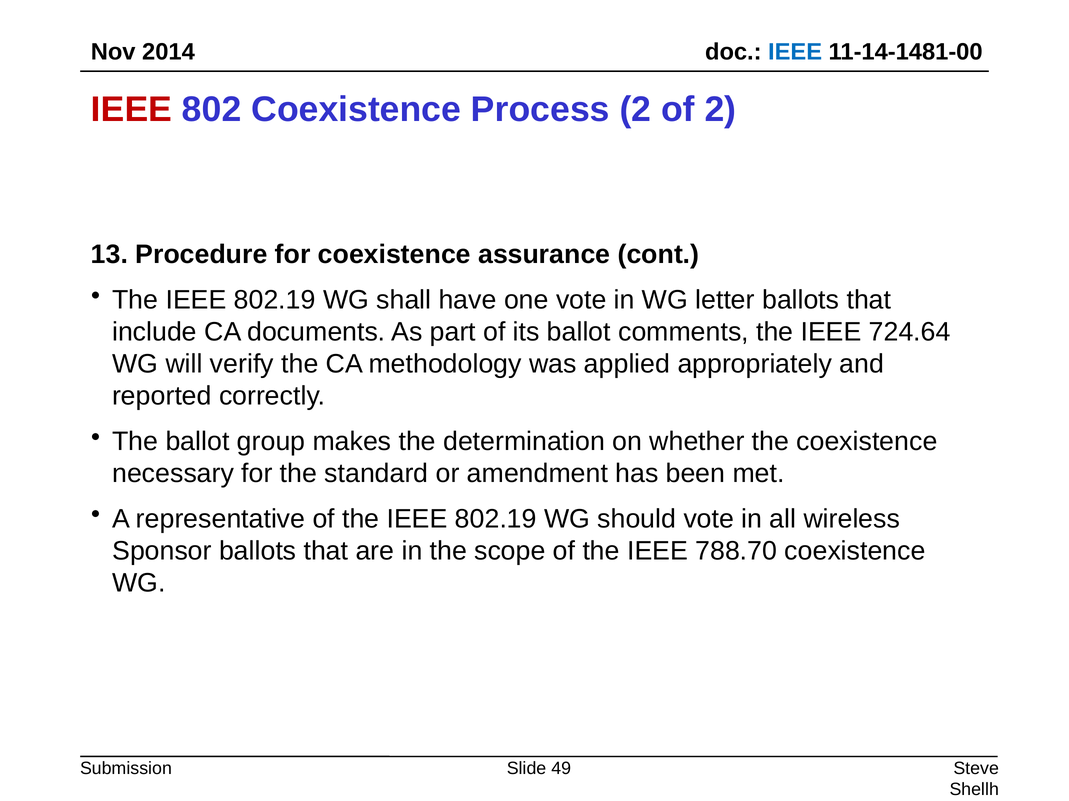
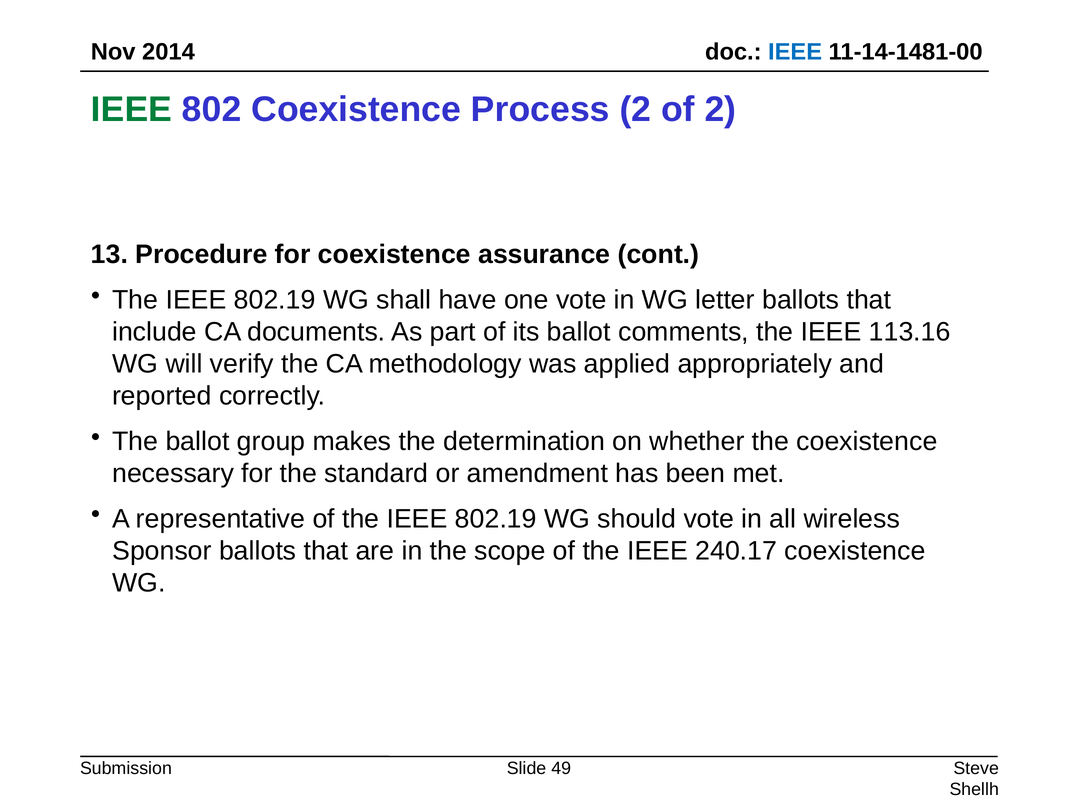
IEEE colour: red -> green (131, 109)
724.64: 724.64 -> 113.16 (910, 332)
788.70: 788.70 -> 240.17 (736, 552)
